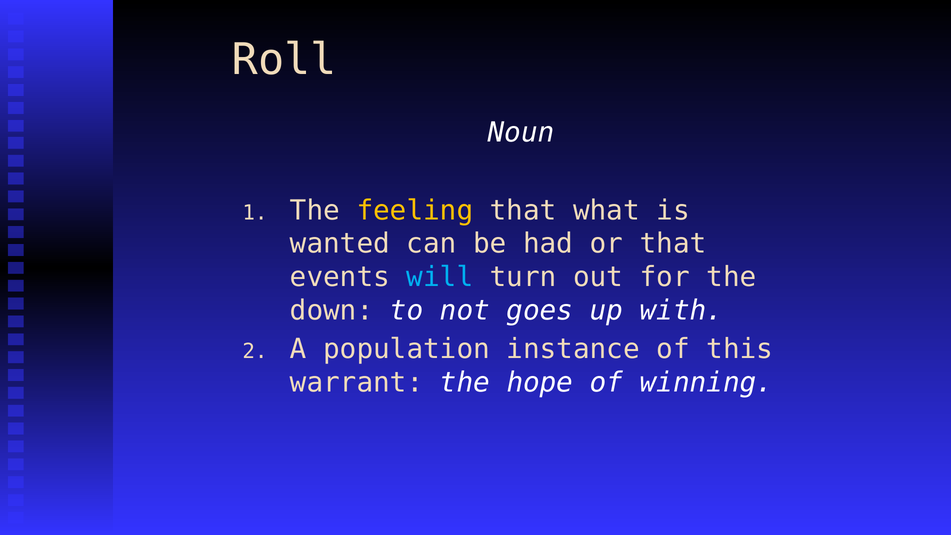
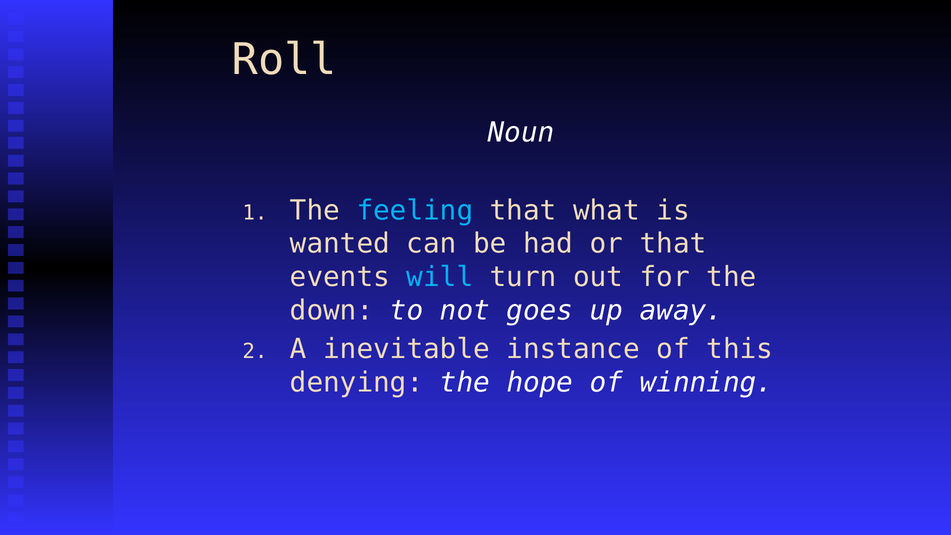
feeling colour: yellow -> light blue (415, 210)
with: with -> away (681, 310)
population: population -> inevitable (407, 349)
warrant: warrant -> denying (357, 383)
